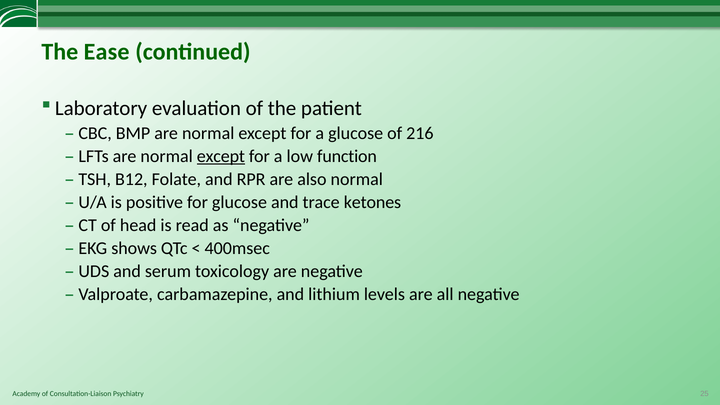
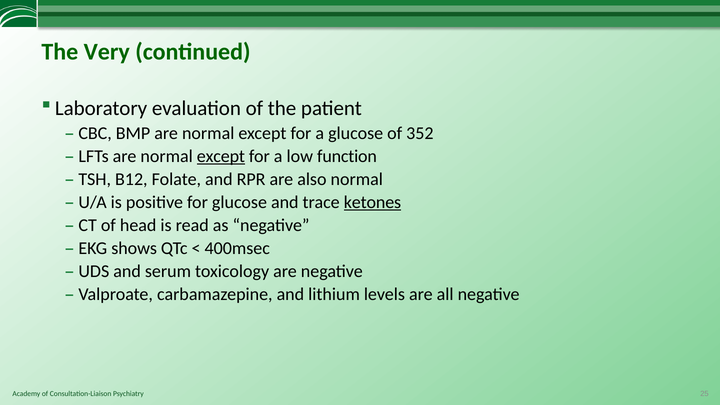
Ease: Ease -> Very (107, 52)
216: 216 -> 352 (420, 133)
ketones underline: none -> present (372, 202)
